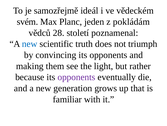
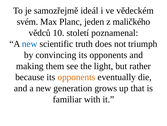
pokládám: pokládám -> maličkého (131, 22)
28: 28 -> 10 (59, 33)
opponents colour: purple -> orange (76, 77)
